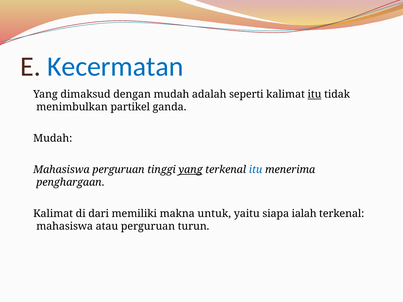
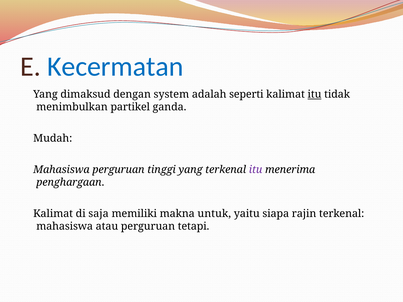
dengan mudah: mudah -> system (171, 94)
yang underline: present -> none (191, 170)
itu colour: blue -> purple (256, 170)
dari: dari -> saja (99, 214)
ialah: ialah -> rajin (304, 214)
turun: turun -> tetapi (194, 227)
